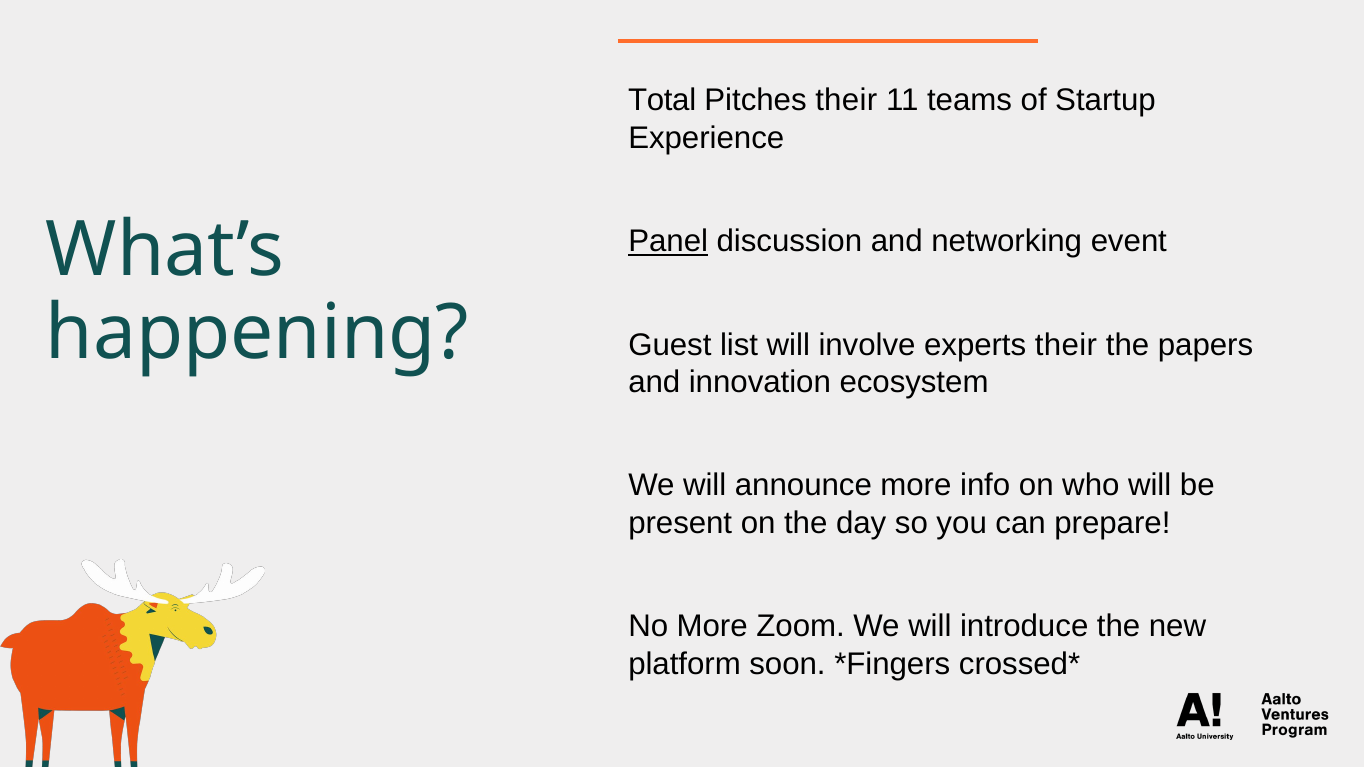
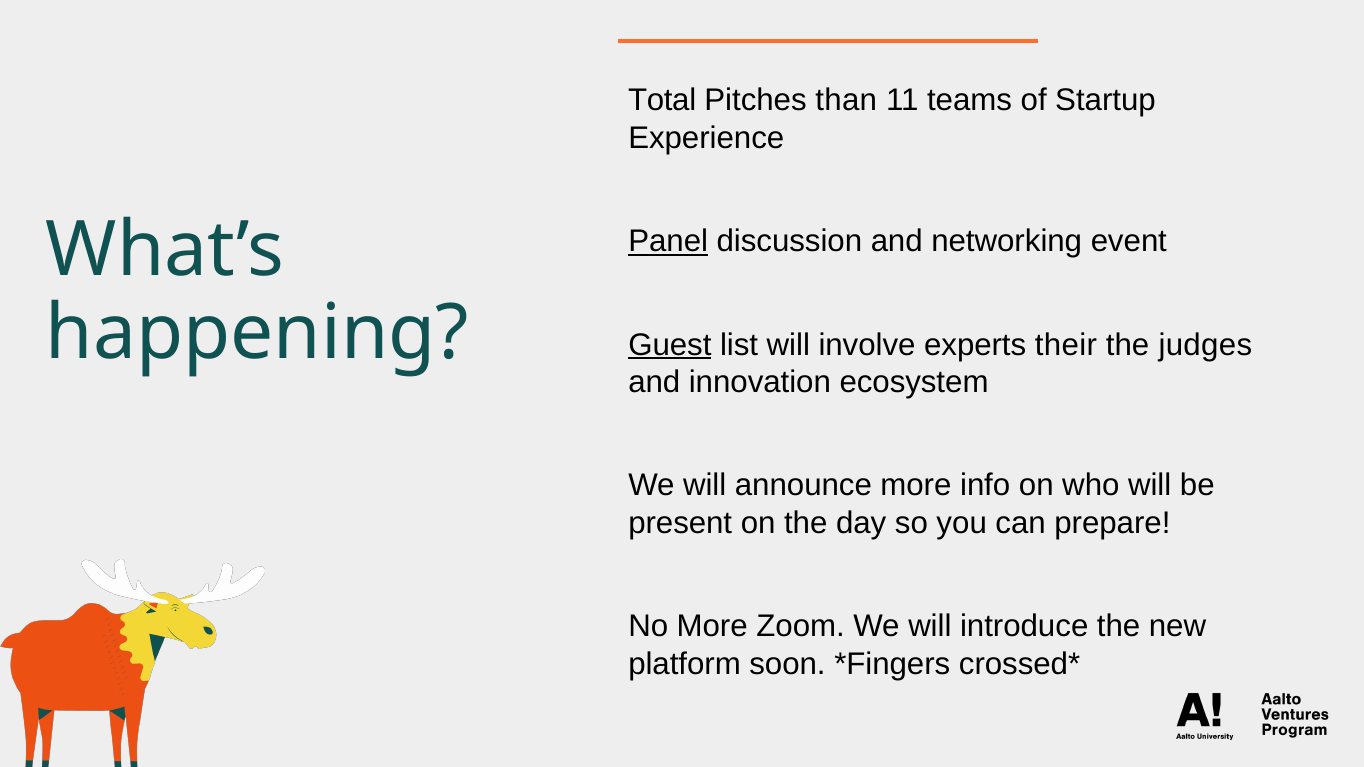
Pitches their: their -> than (846, 100)
Guest underline: none -> present (670, 345)
papers: papers -> judges (1205, 345)
